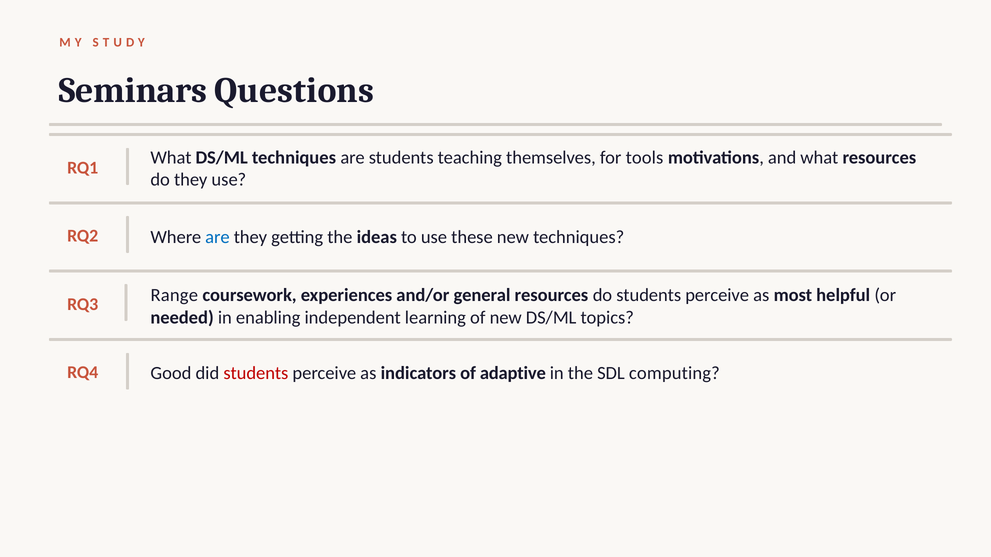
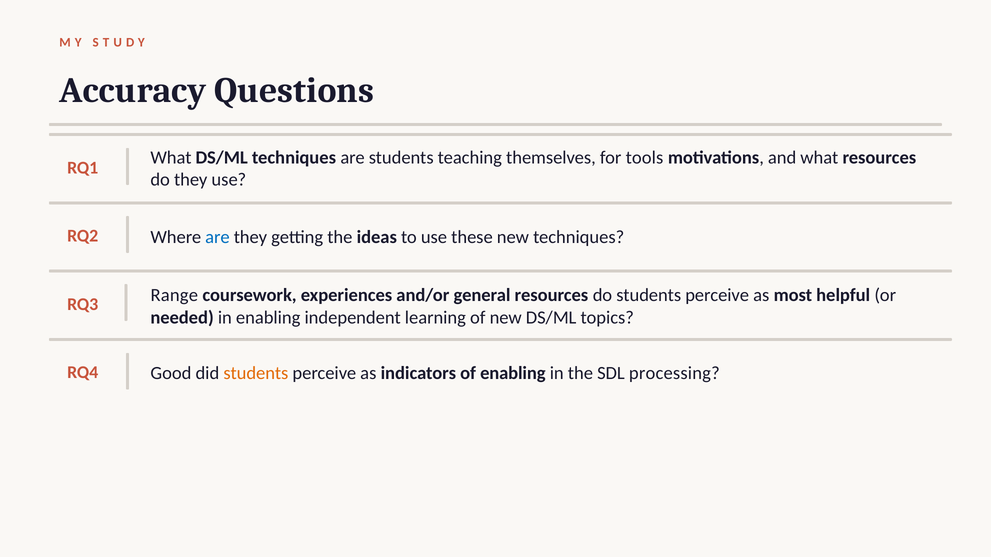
Seminars: Seminars -> Accuracy (133, 91)
students colour: red -> orange (256, 373)
of adaptive: adaptive -> enabling (513, 373)
computing: computing -> processing (674, 373)
